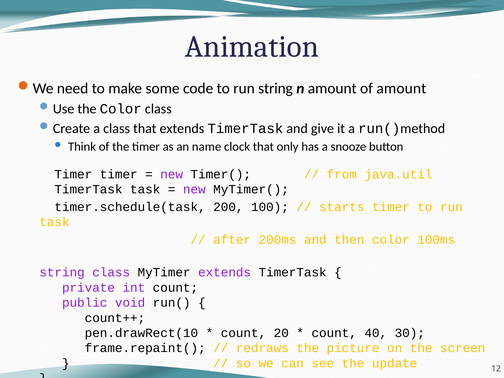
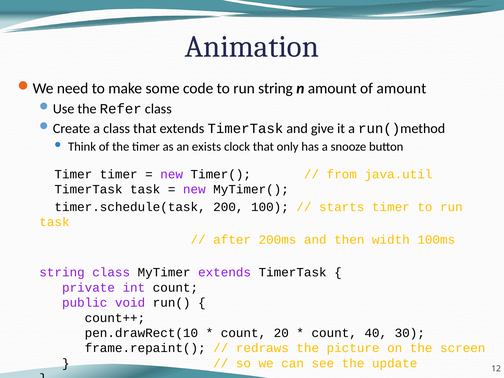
the Color: Color -> Refer (121, 109)
name: name -> exists (207, 147)
then color: color -> width (391, 240)
